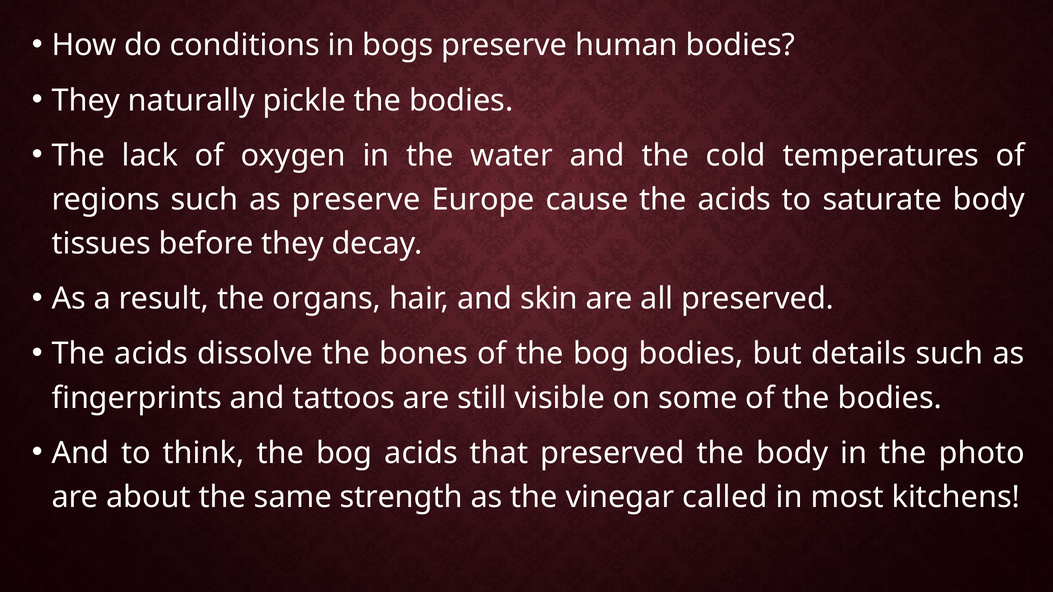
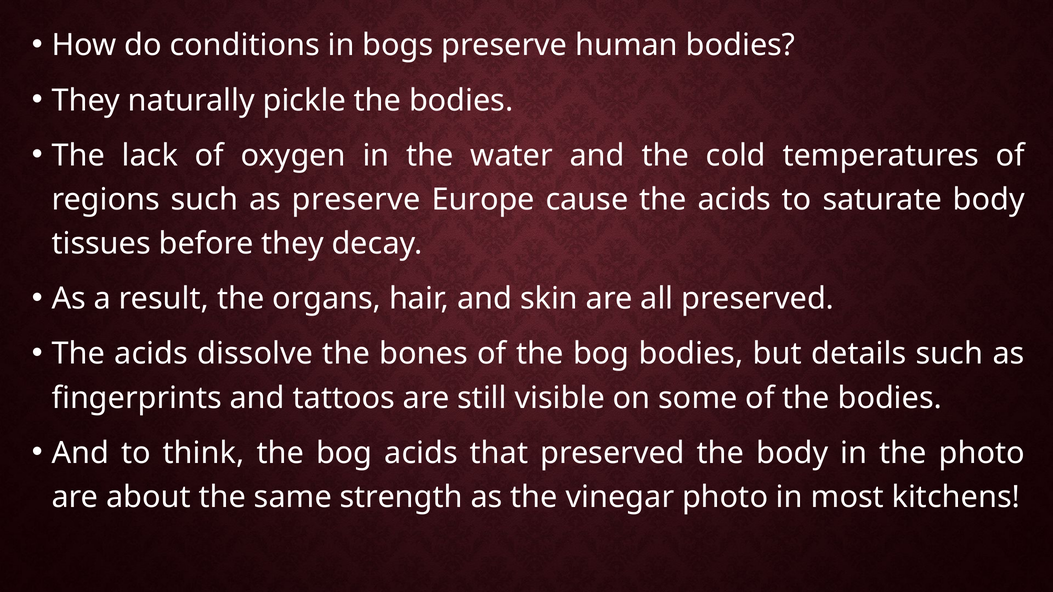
vinegar called: called -> photo (725, 497)
